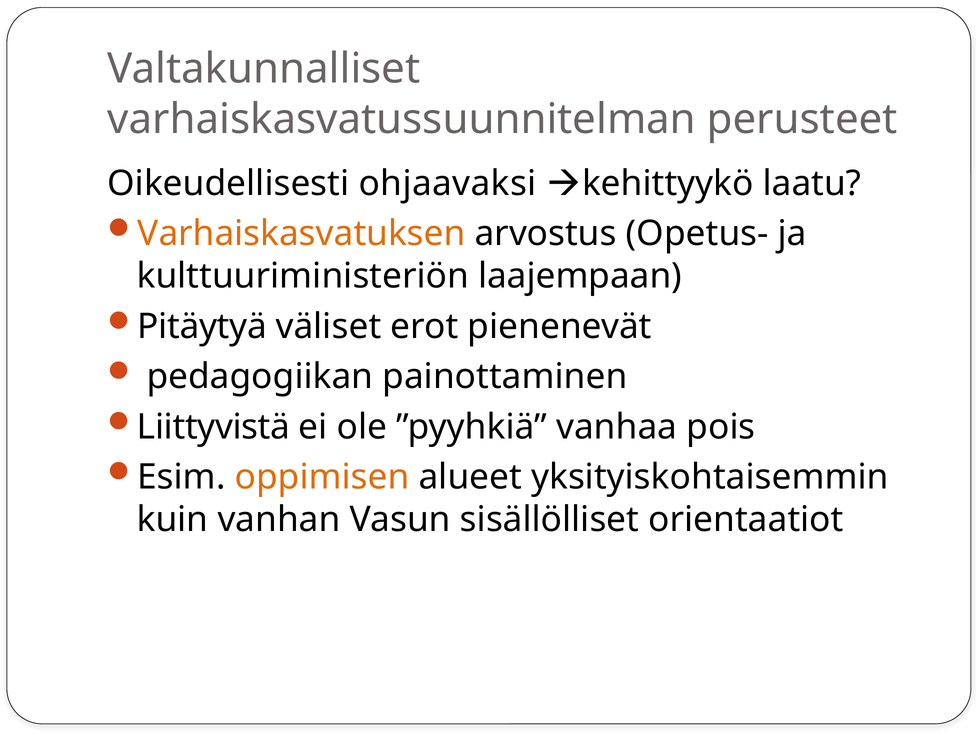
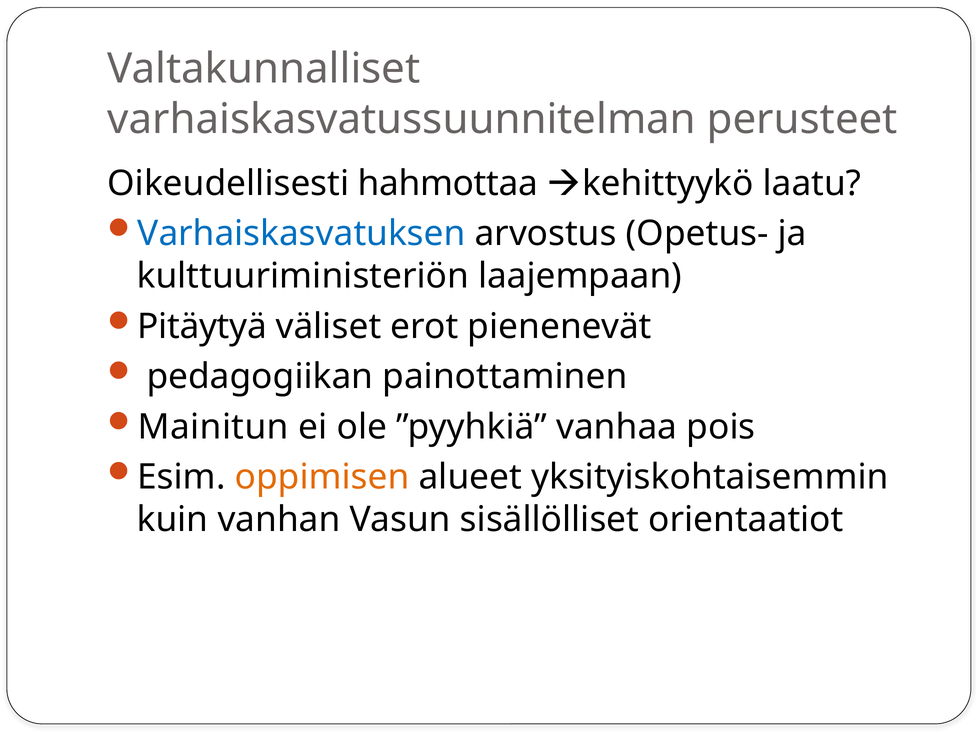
ohjaavaksi: ohjaavaksi -> hahmottaa (448, 183)
Varhaiskasvatuksen colour: orange -> blue (301, 234)
Liittyvistä: Liittyvistä -> Mainitun (213, 427)
